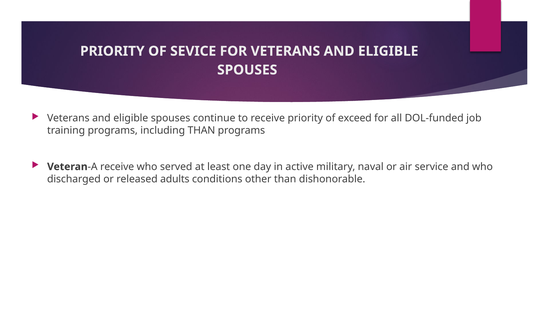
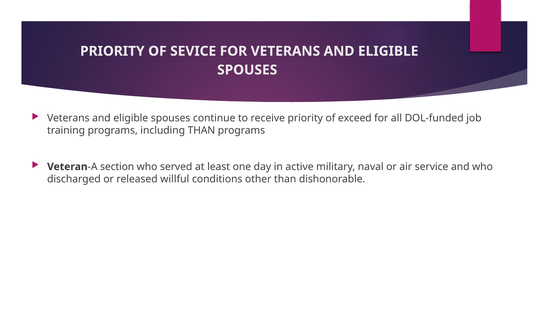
receive: receive -> section (117, 167)
adults: adults -> willful (175, 179)
